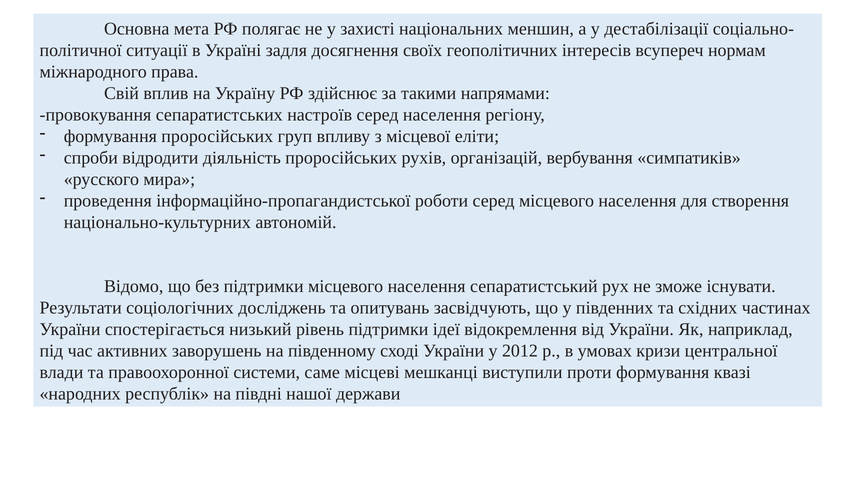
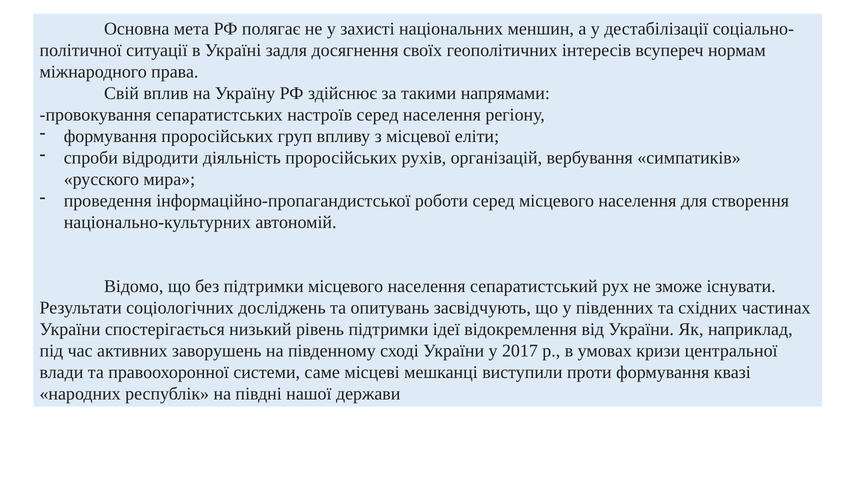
2012: 2012 -> 2017 (520, 351)
